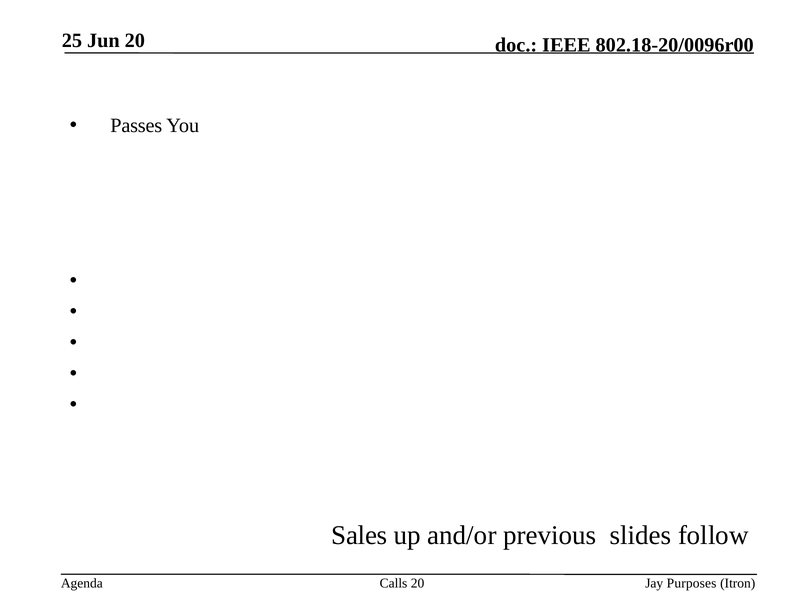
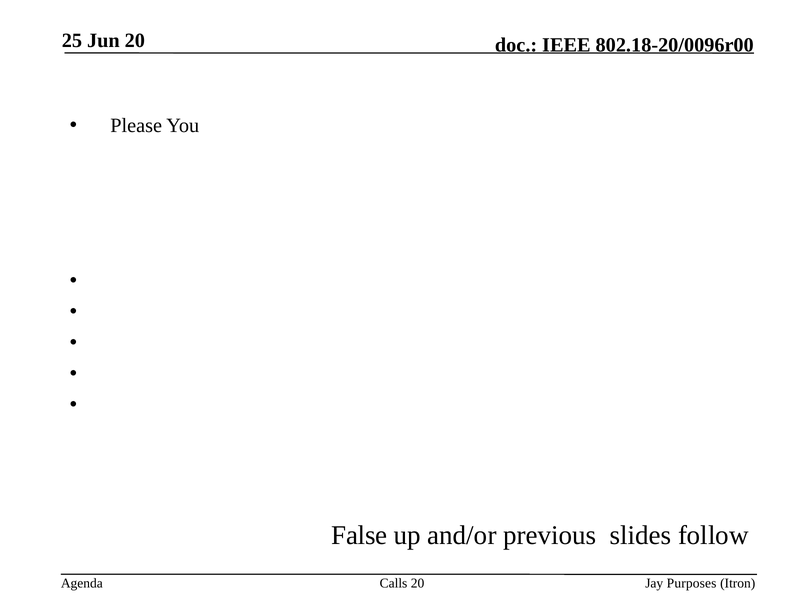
Passes: Passes -> Please (136, 126)
Sales: Sales -> False (359, 536)
